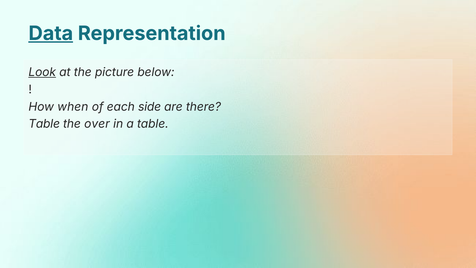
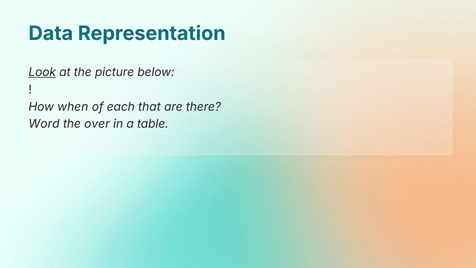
Data underline: present -> none (51, 33)
side: side -> that (149, 107)
Table: Table -> Word (44, 124)
